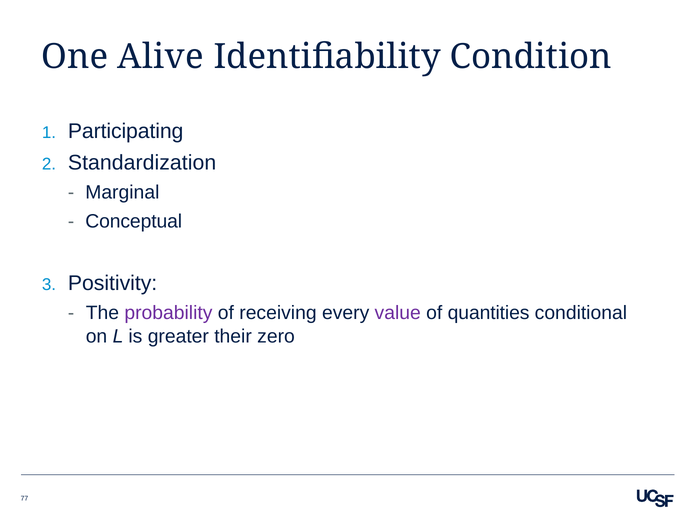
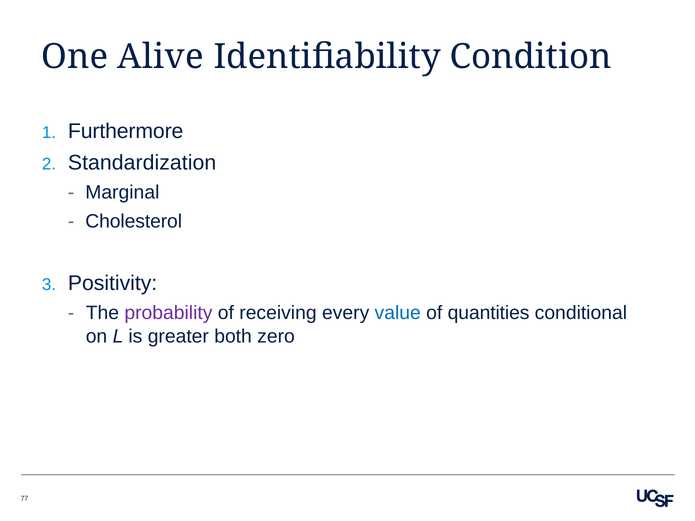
Participating: Participating -> Furthermore (126, 131)
Conceptual: Conceptual -> Cholesterol (134, 222)
value colour: purple -> blue (398, 313)
their: their -> both (233, 336)
